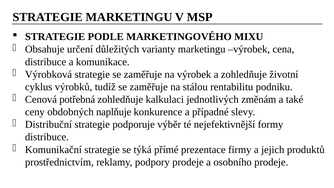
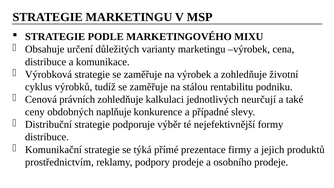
potřebná: potřebná -> právních (77, 99)
změnám: změnám -> neurčují (259, 99)
